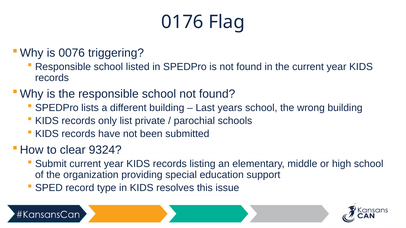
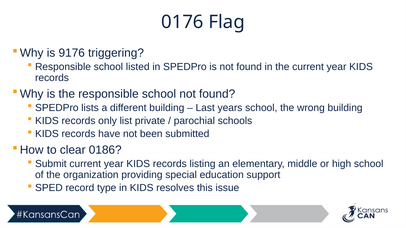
0076: 0076 -> 9176 (72, 53)
9324: 9324 -> 0186 (105, 150)
